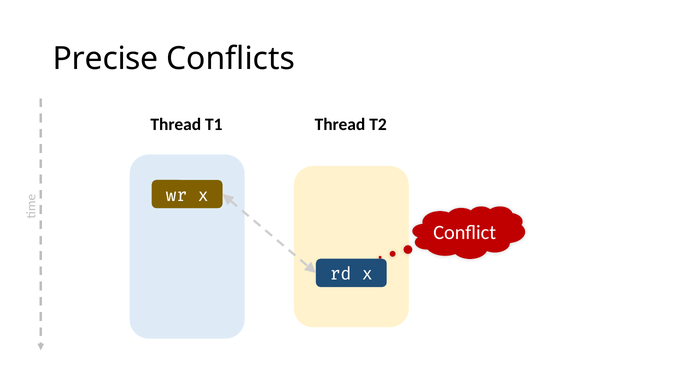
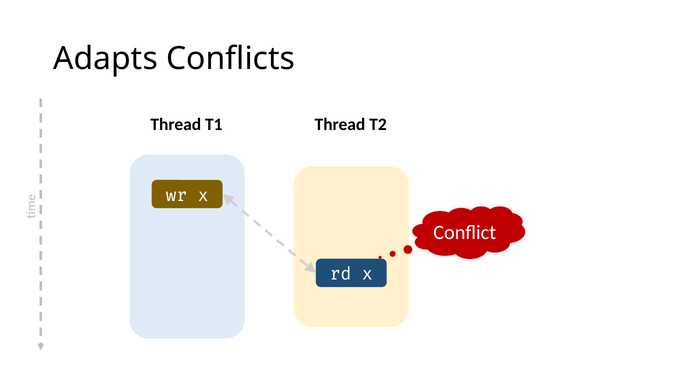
Precise: Precise -> Adapts (105, 59)
